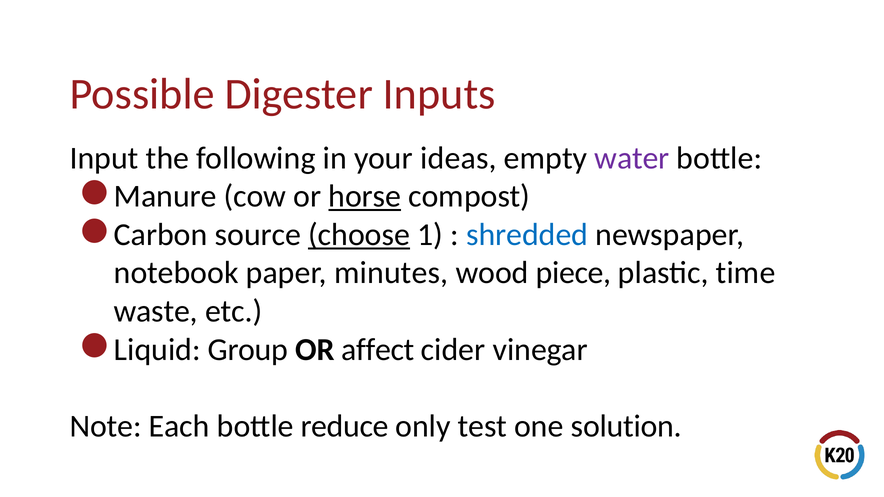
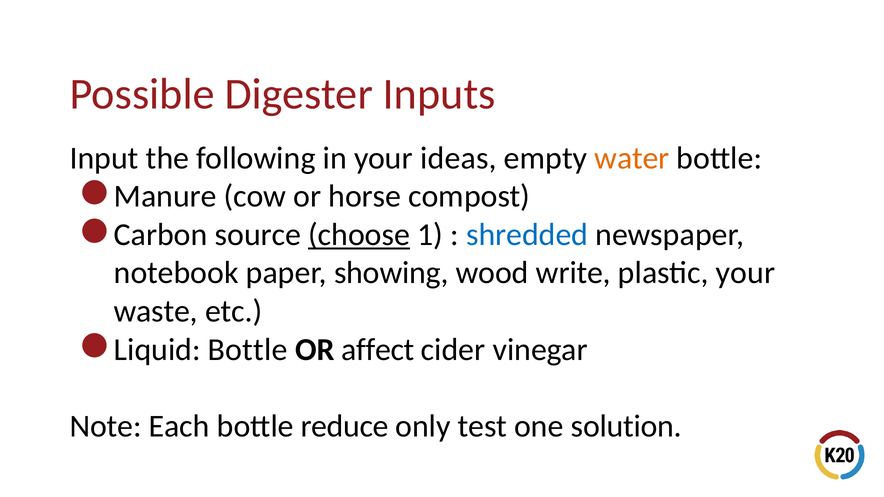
water colour: purple -> orange (632, 158)
horse underline: present -> none (365, 197)
minutes: minutes -> showing (391, 273)
piece: piece -> write (573, 273)
plastic time: time -> your (746, 273)
Liquid Group: Group -> Bottle (248, 350)
